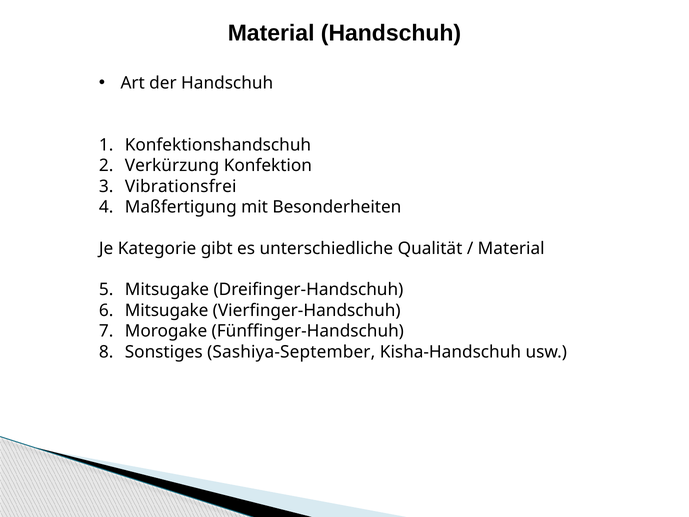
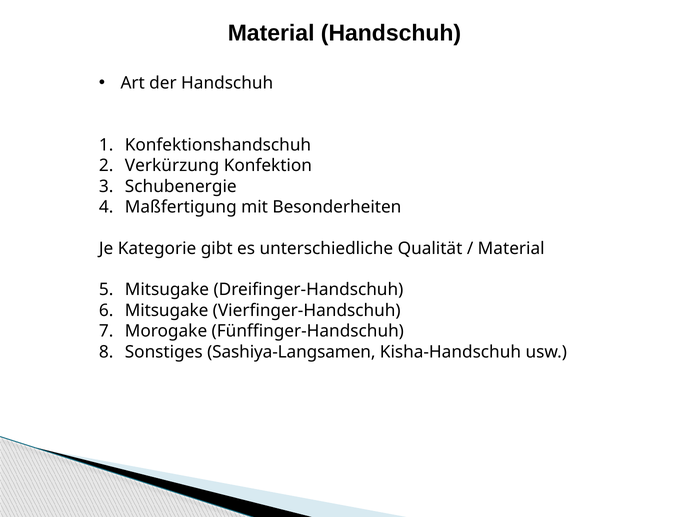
Vibrationsfrei: Vibrationsfrei -> Schubenergie (181, 186)
Sashiya-September: Sashiya-September -> Sashiya-Langsamen (291, 352)
